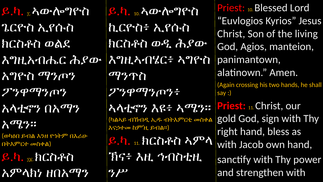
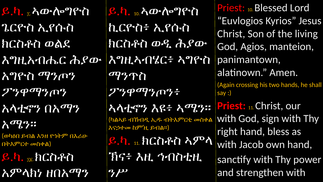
gold: gold -> with (227, 118)
